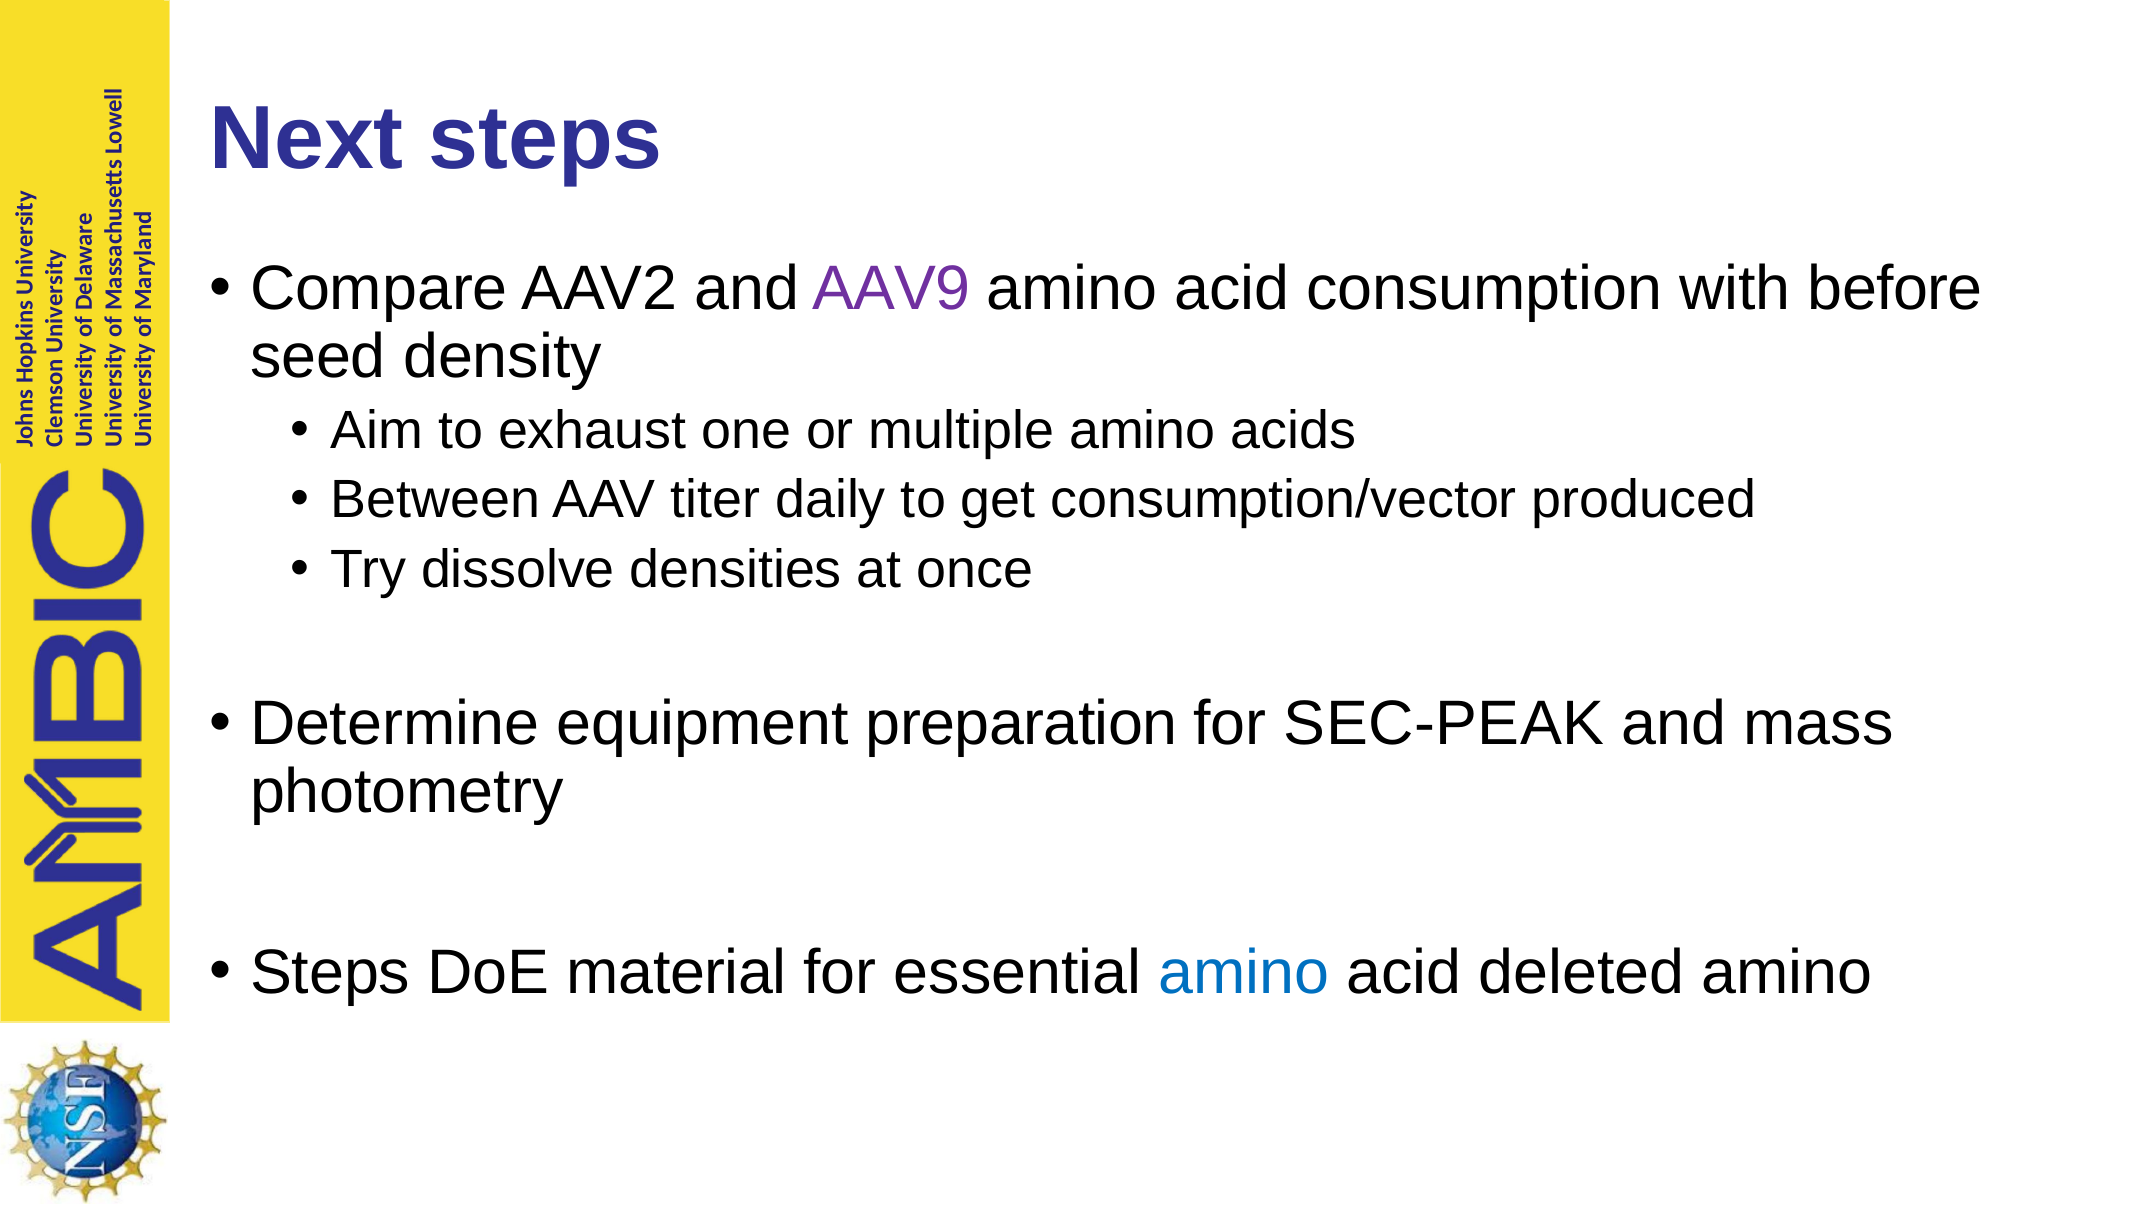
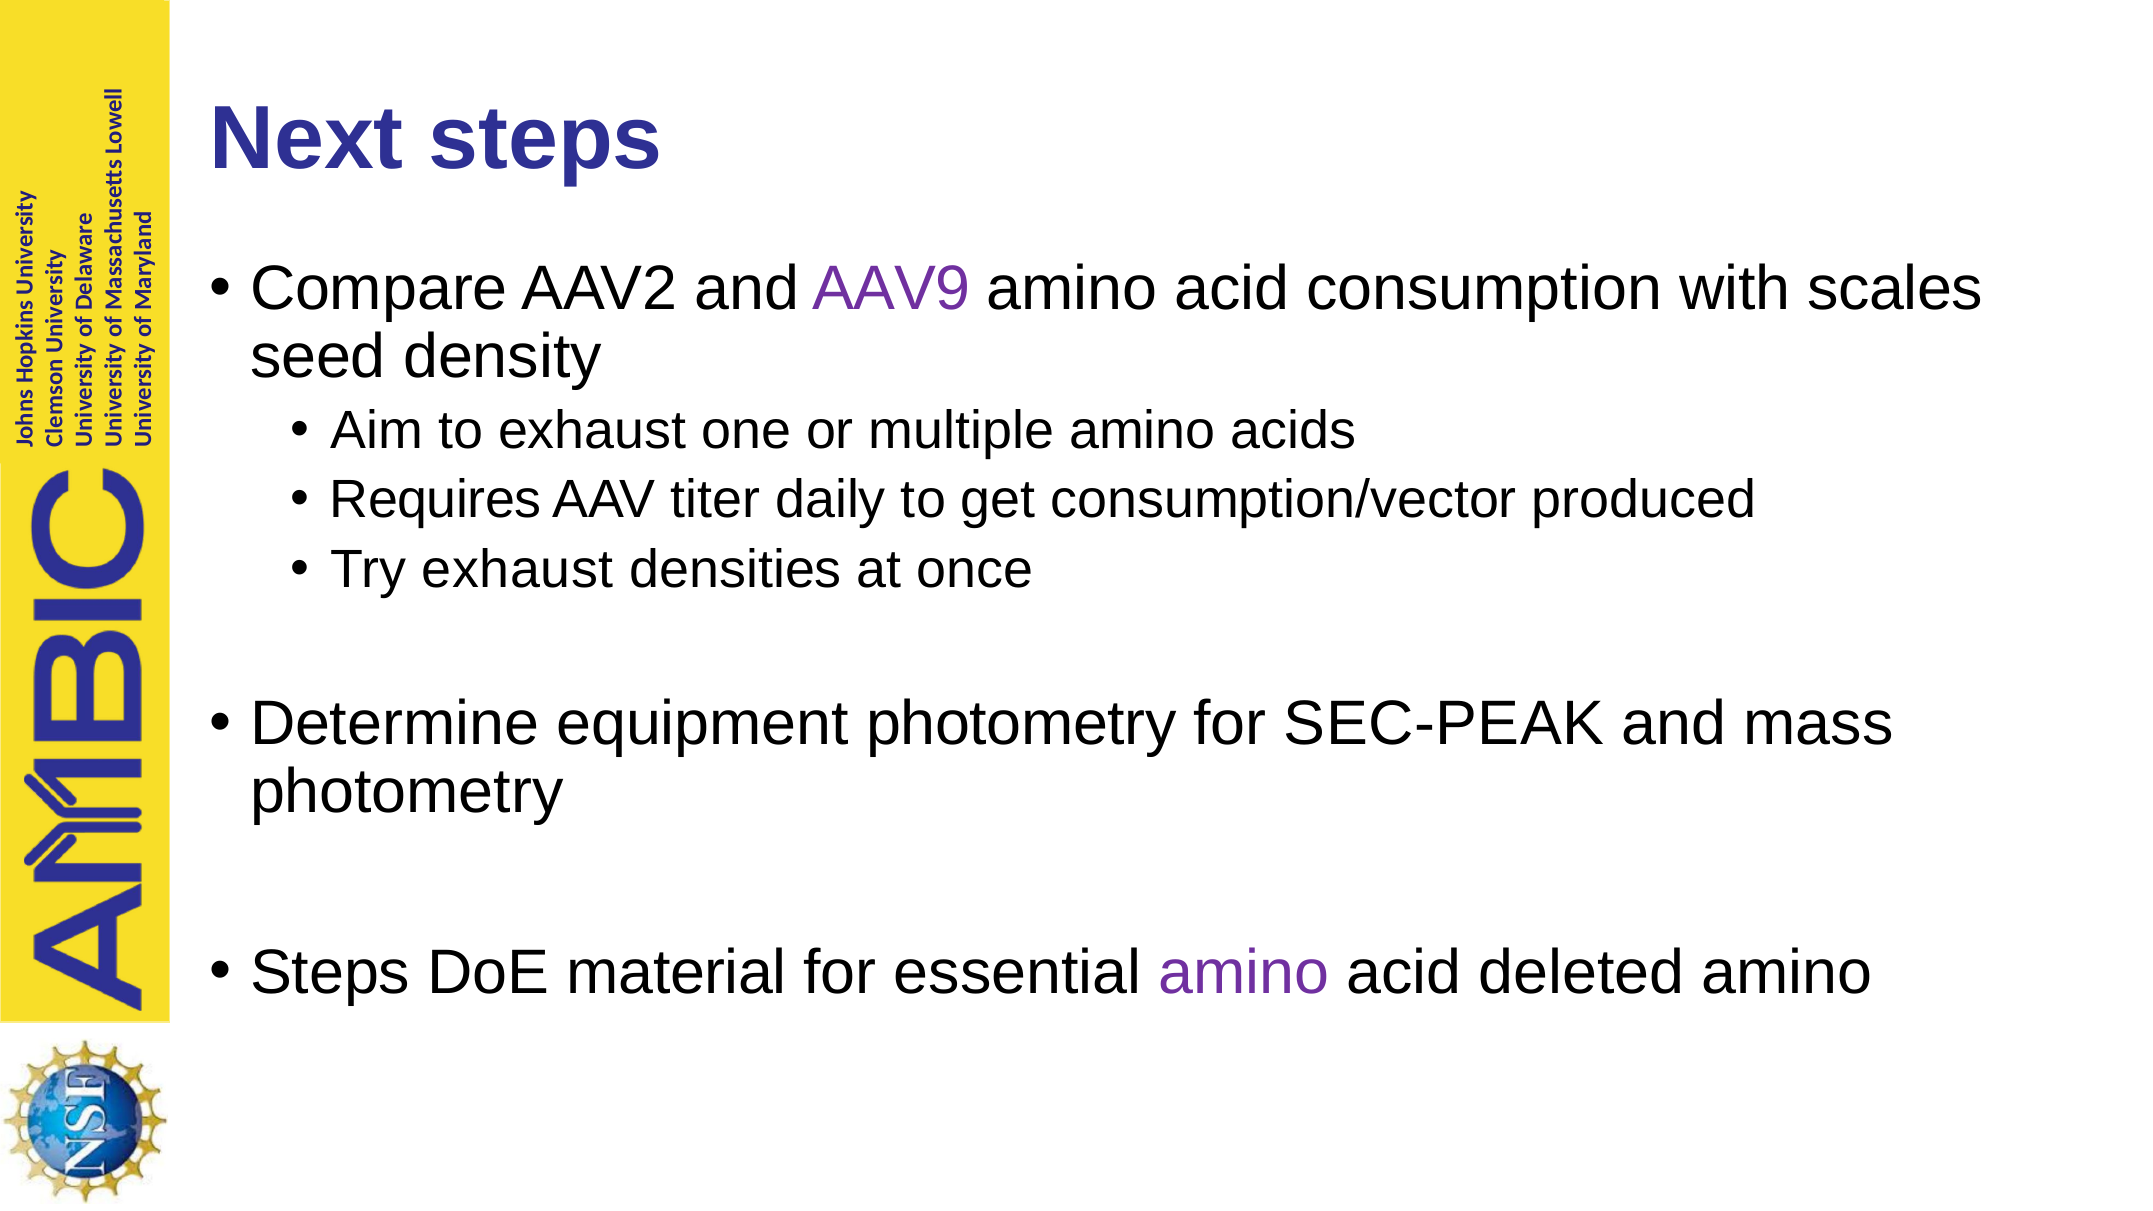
before: before -> scales (1895, 289)
Between: Between -> Requires (436, 500)
Try dissolve: dissolve -> exhaust (518, 569)
equipment preparation: preparation -> photometry (1022, 724)
amino colour: blue -> purple (1244, 972)
